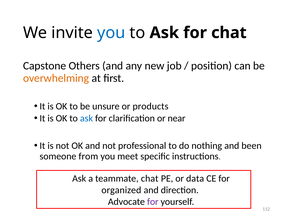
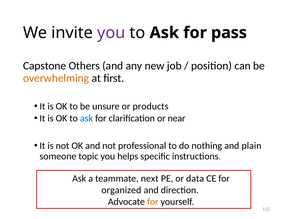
you colour: blue -> purple (111, 33)
for chat: chat -> pass (229, 33)
been: been -> plain (252, 146)
from: from -> topic (88, 157)
meet: meet -> helps (128, 157)
teammate chat: chat -> next (150, 179)
for colour: purple -> orange (153, 202)
